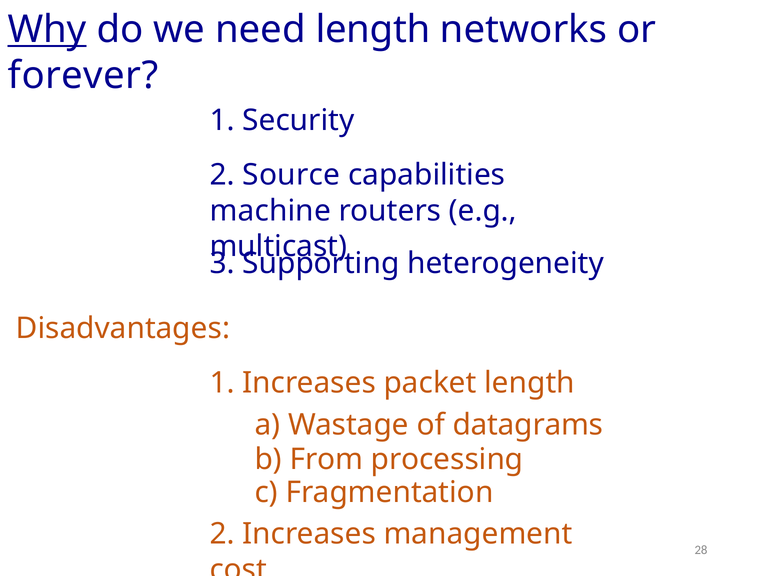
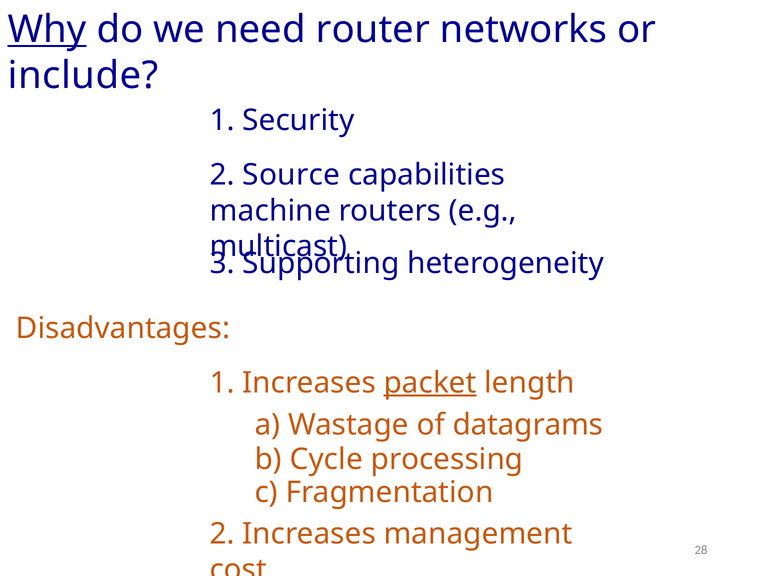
need length: length -> router (373, 30)
forever: forever -> include (83, 76)
packet underline: none -> present (430, 383)
From: From -> Cycle (326, 460)
